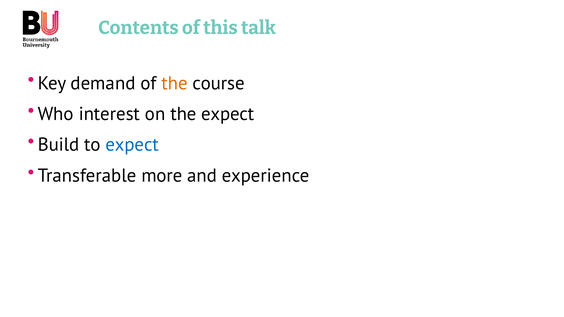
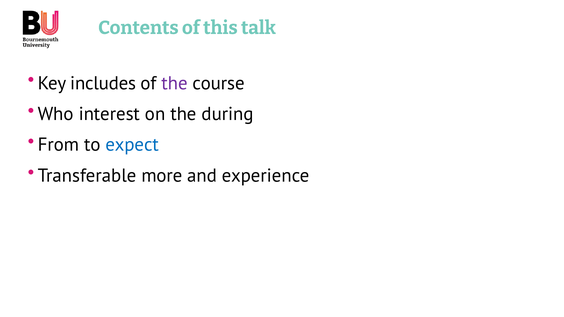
demand: demand -> includes (103, 83)
the colour: orange -> purple (175, 83)
the expect: expect -> during (228, 114)
Build: Build -> From (58, 145)
